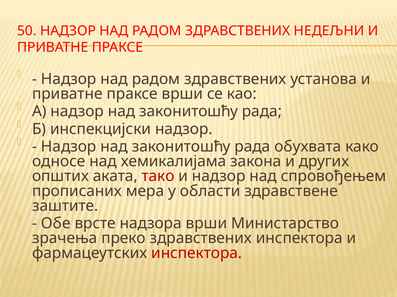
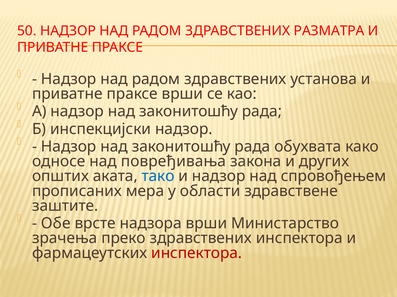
НЕДЕЉНИ: НЕДЕЉНИ -> РАЗМАТРА (329, 31)
хемикалијама: хемикалијама -> повређивања (173, 162)
тако colour: red -> blue (158, 177)
